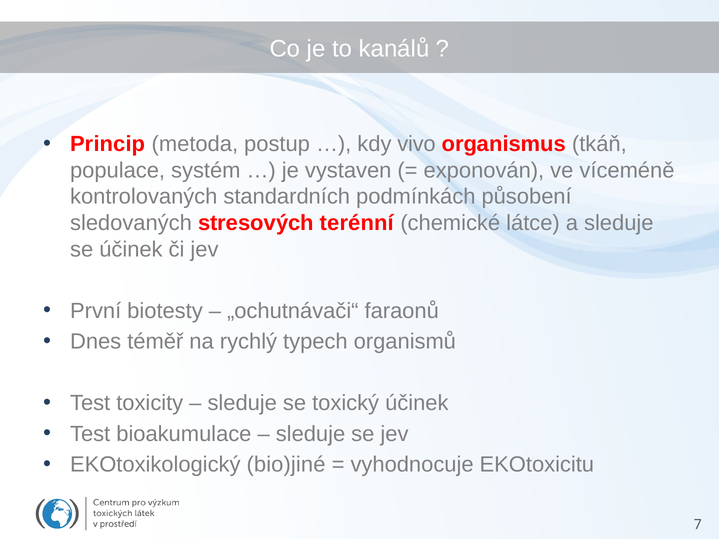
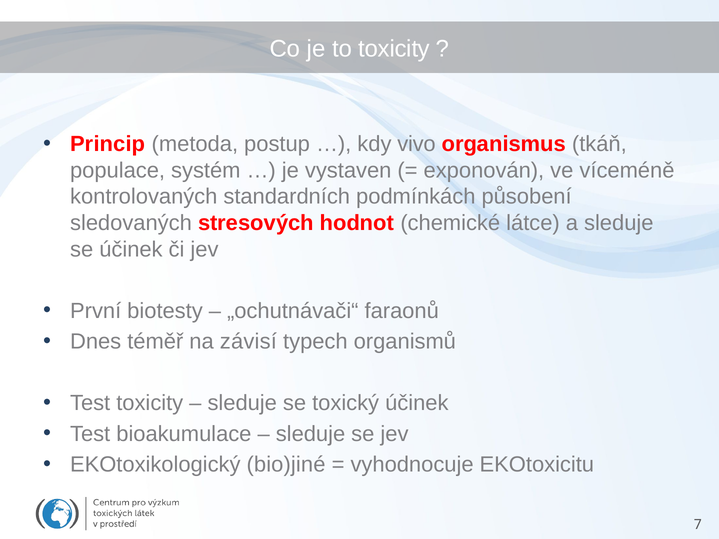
to kanálů: kanálů -> toxicity (394, 49)
terénní: terénní -> hodnot (357, 223)
rychlý: rychlý -> závisí (248, 342)
